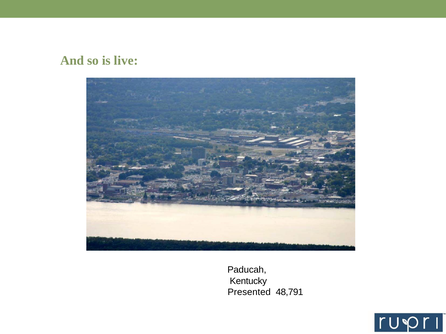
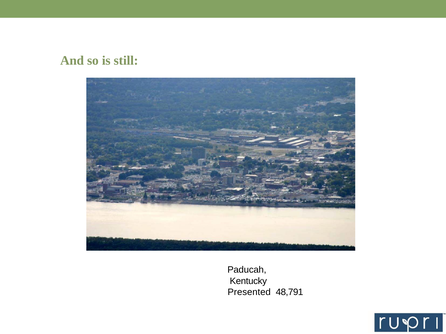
live: live -> still (126, 61)
